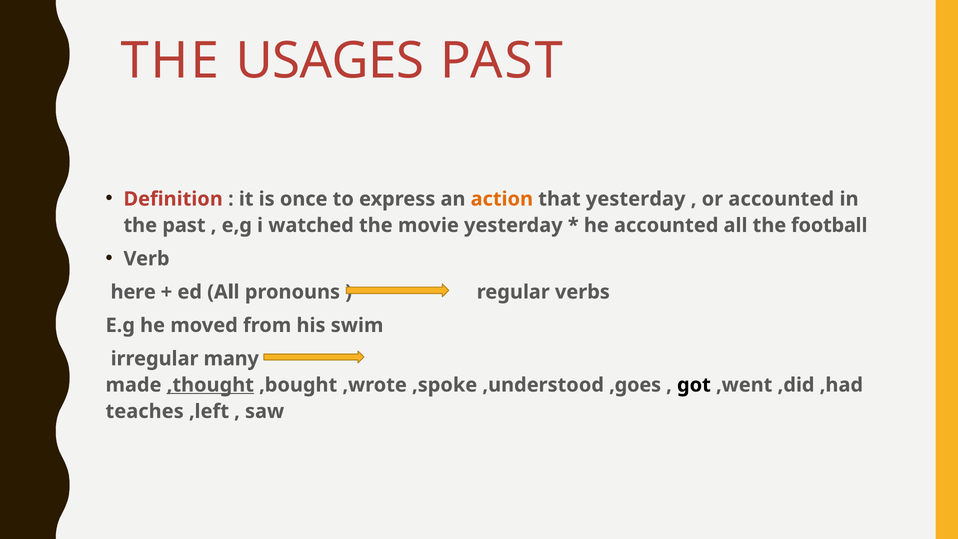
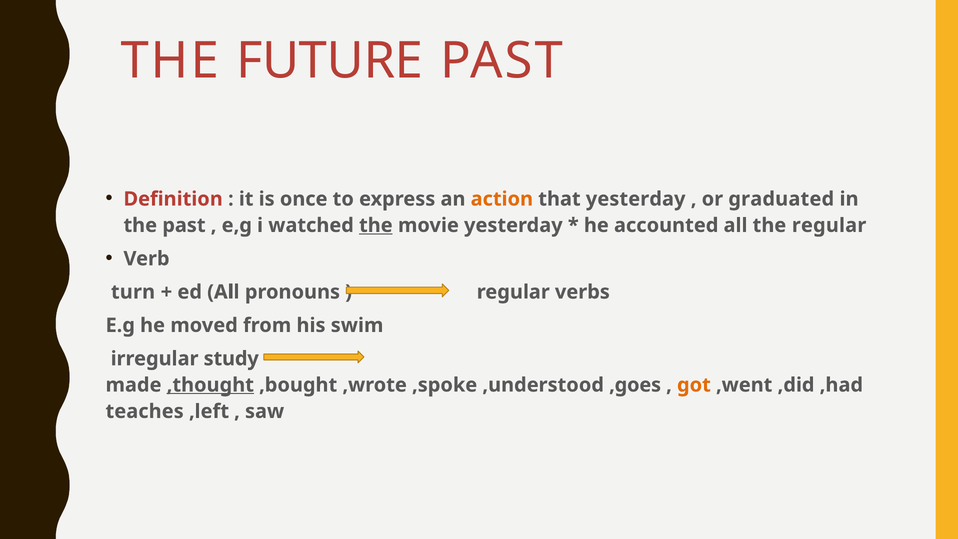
USAGES: USAGES -> FUTURE (330, 61)
or accounted: accounted -> graduated (781, 199)
the underline: none -> present (376, 225)
the football: football -> regular (829, 225)
here: here -> turn (133, 292)
many: many -> study (231, 359)
got colour: black -> orange (694, 385)
